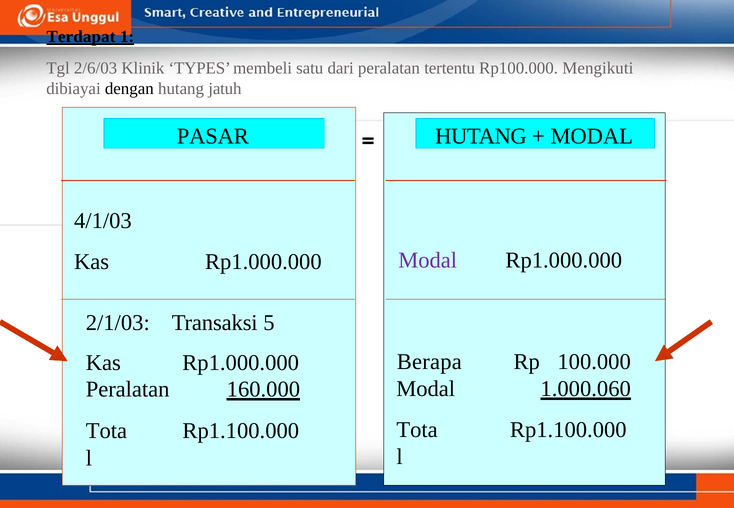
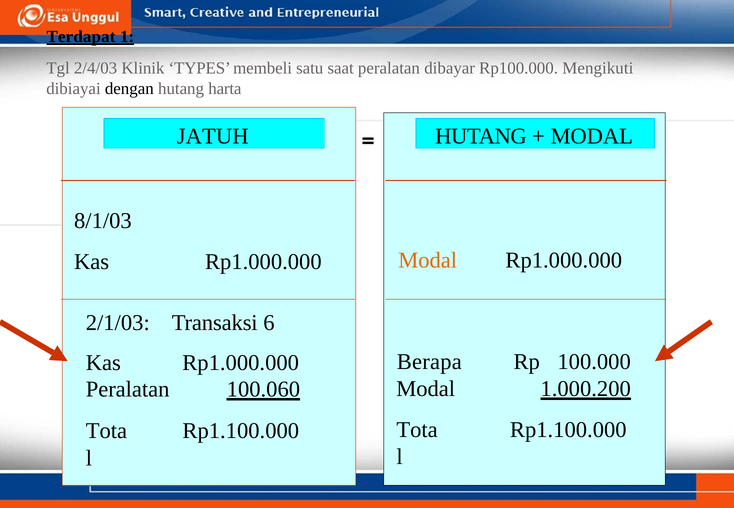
2/6/03: 2/6/03 -> 2/4/03 (96, 68)
dari: dari -> saat (341, 68)
tertentu: tertentu -> dibayar (450, 68)
jatuh: jatuh -> harta (225, 89)
PASAR: PASAR -> JATUH (213, 136)
4/1/03: 4/1/03 -> 8/1/03 (103, 221)
Modal colour: purple -> orange (428, 261)
5: 5 -> 6 (269, 323)
160.000: 160.000 -> 100.060 (263, 389)
1.000.060: 1.000.060 -> 1.000.200 (586, 389)
